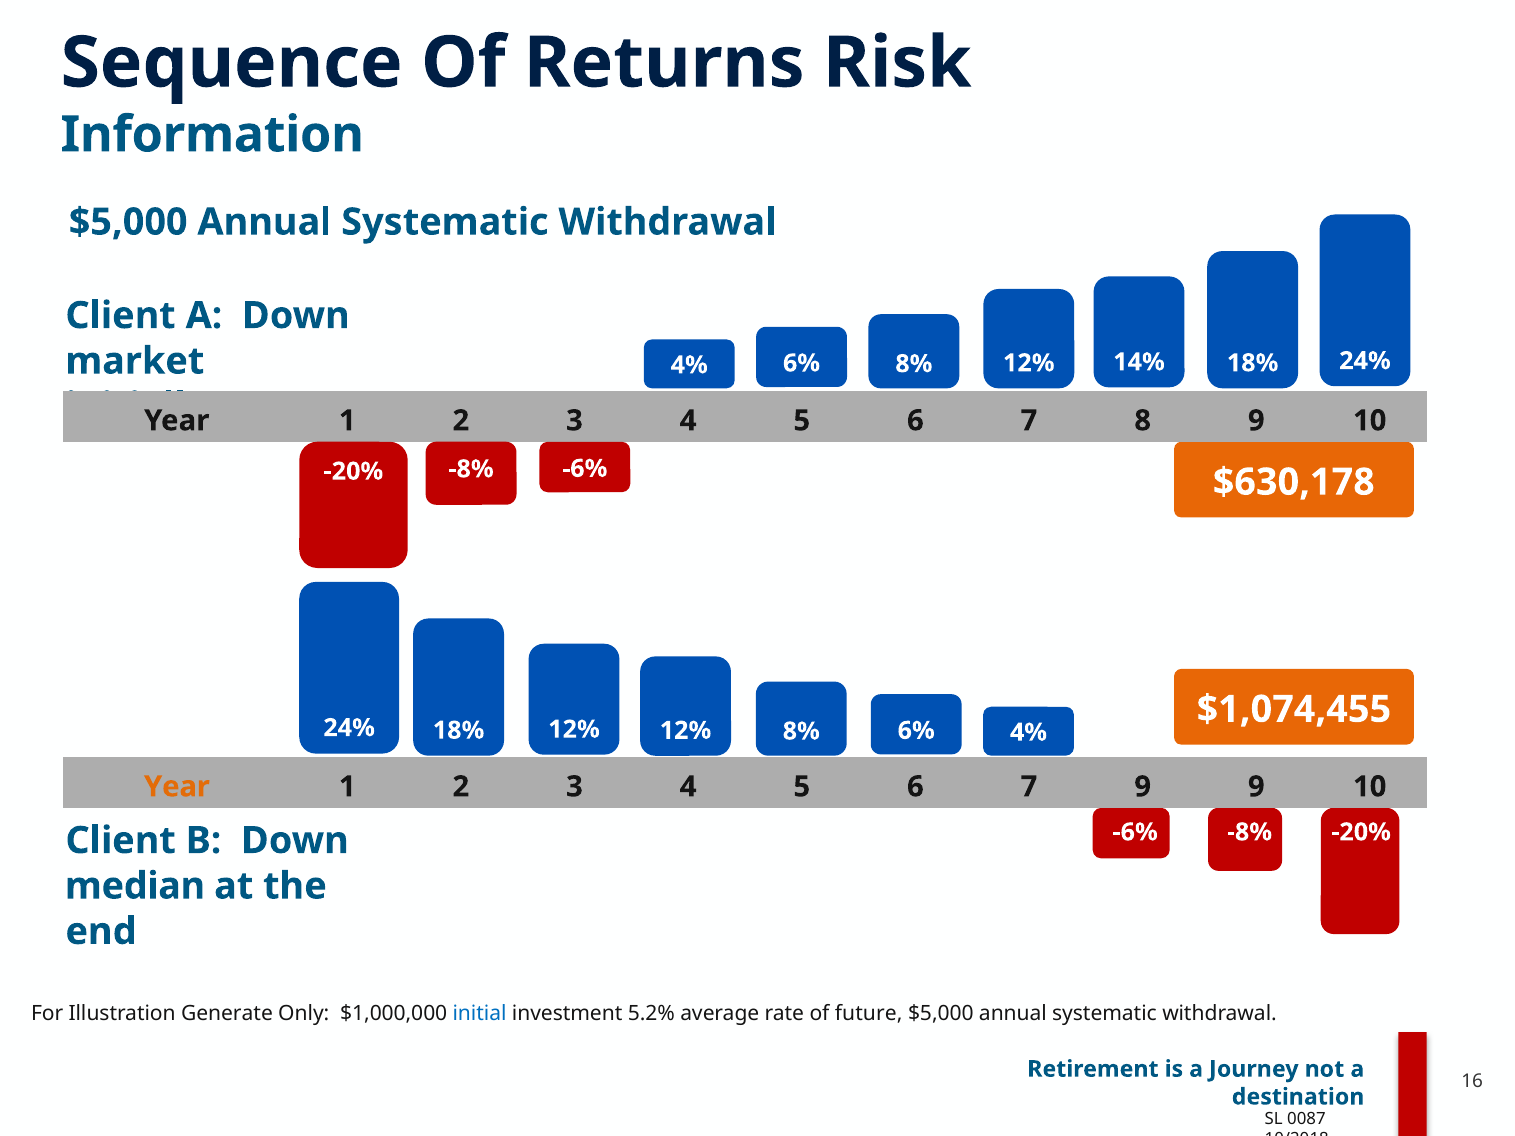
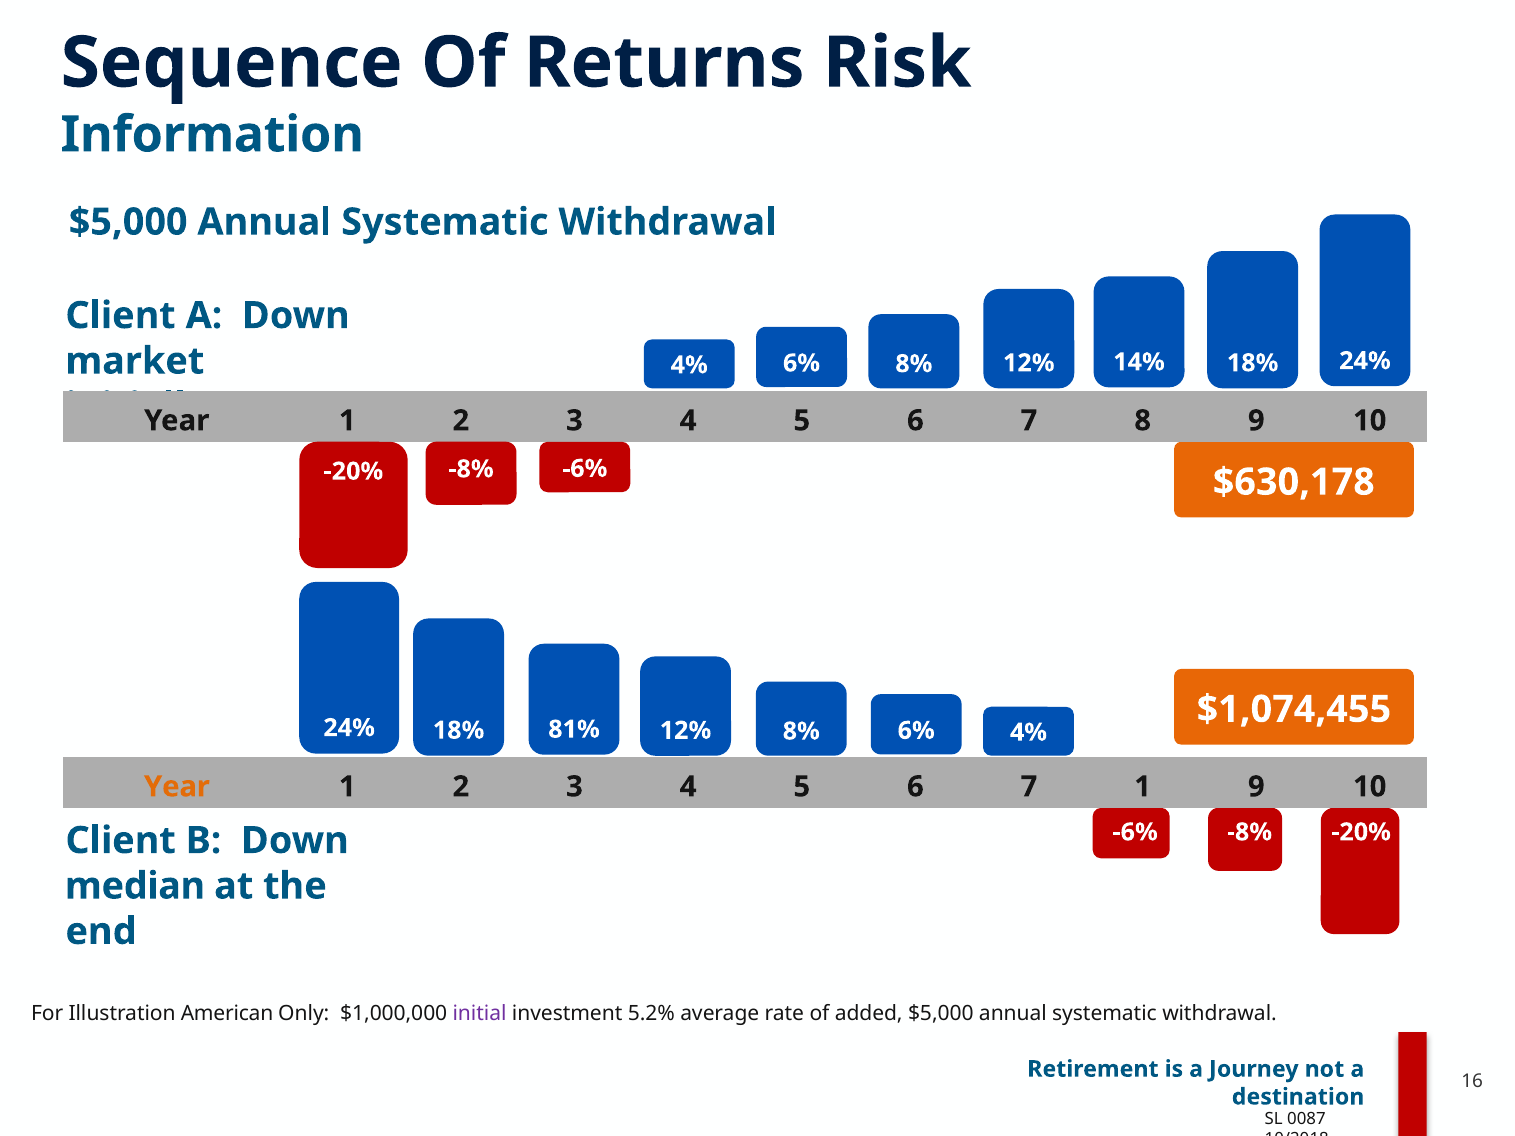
12%: 12% -> 81% (574, 730)
7 9: 9 -> 1 (1143, 787)
Generate: Generate -> American (227, 1014)
initial colour: blue -> purple (480, 1014)
future: future -> added (869, 1014)
